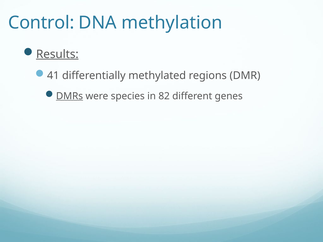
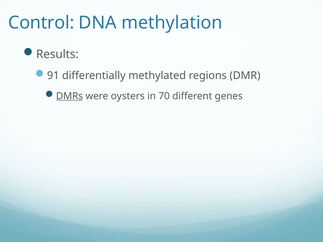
Results underline: present -> none (57, 54)
41: 41 -> 91 (53, 76)
species: species -> oysters (128, 96)
82: 82 -> 70 (164, 96)
